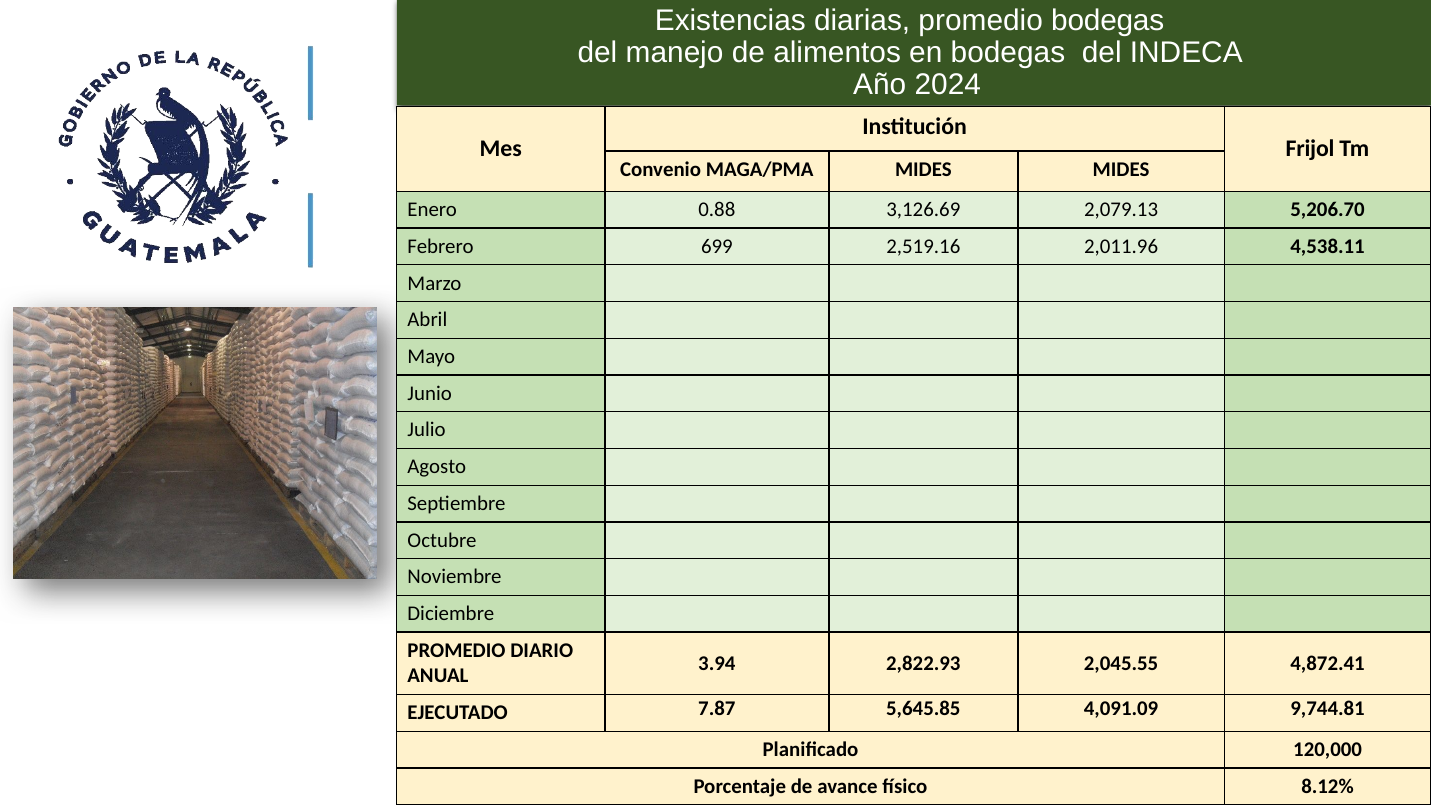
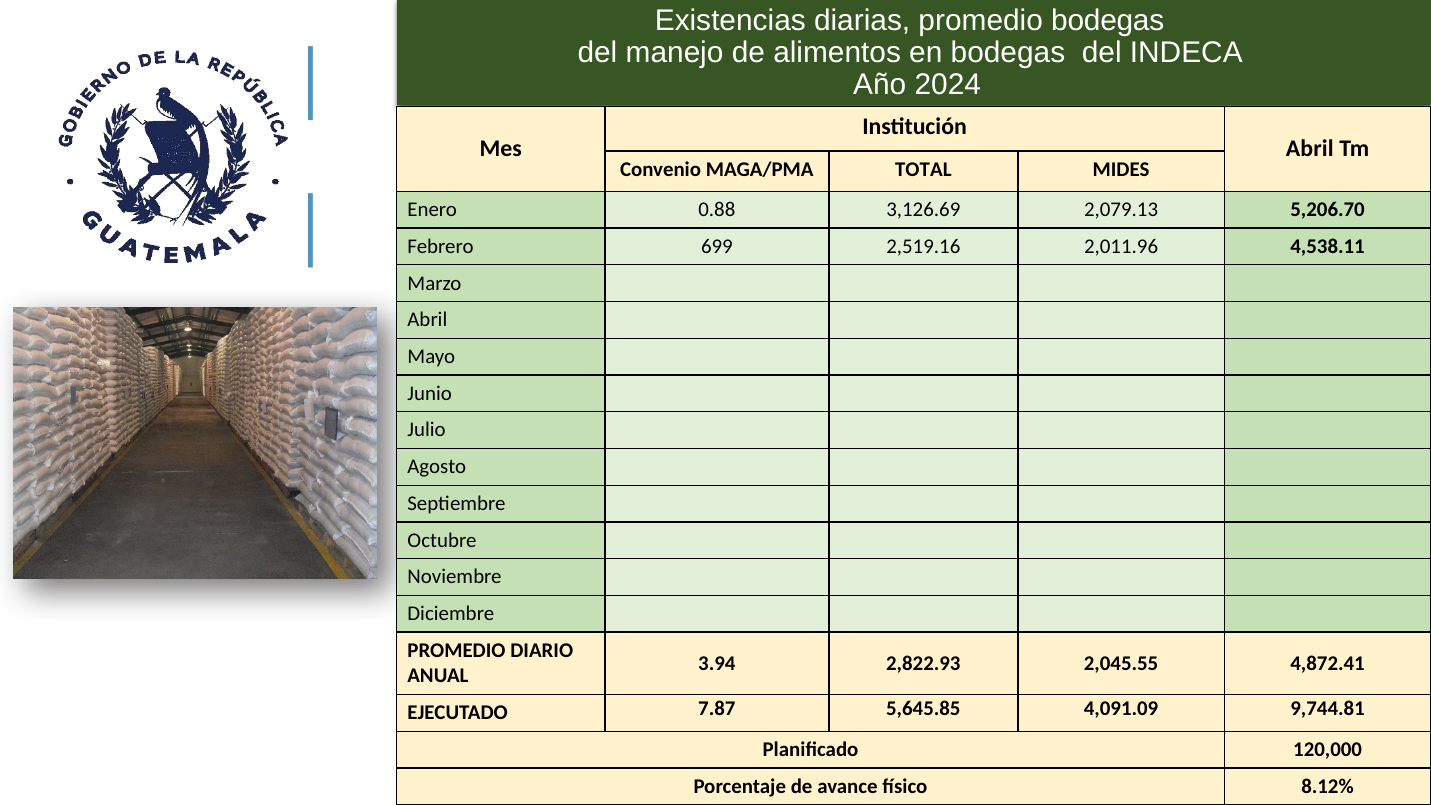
Frijol: Frijol -> Abril (1310, 149)
MAGA/PMA MIDES: MIDES -> TOTAL (923, 169)
